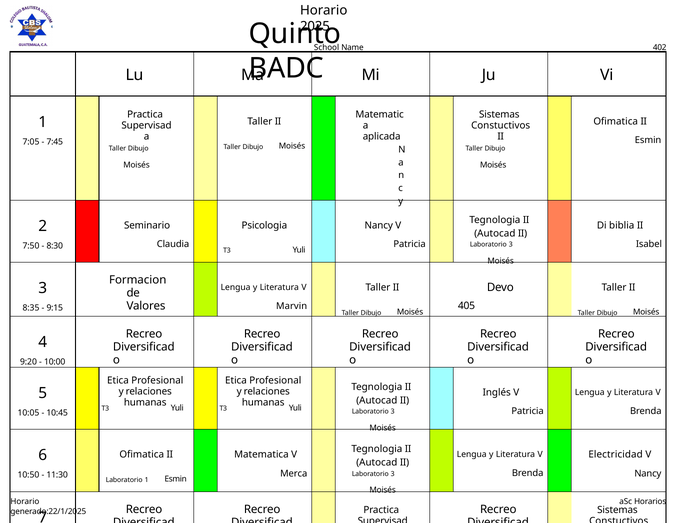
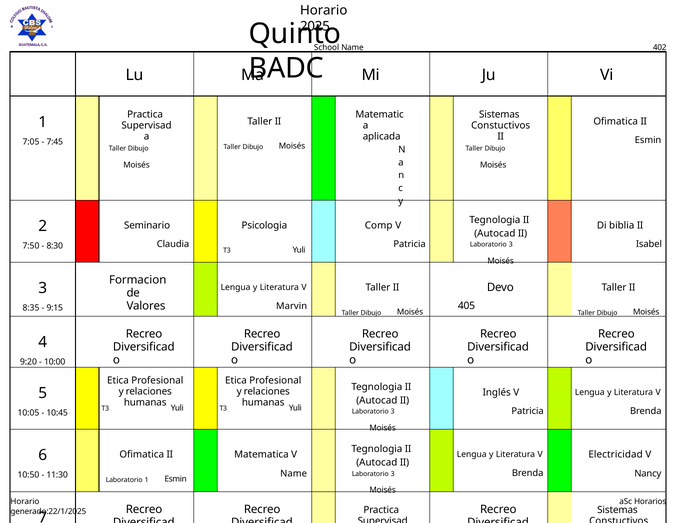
Nancy: Nancy -> Comp (379, 226)
Merca: Merca -> Name (294, 474)
